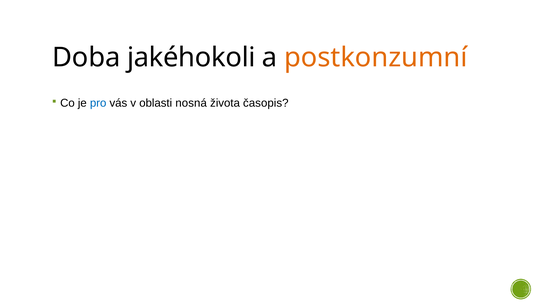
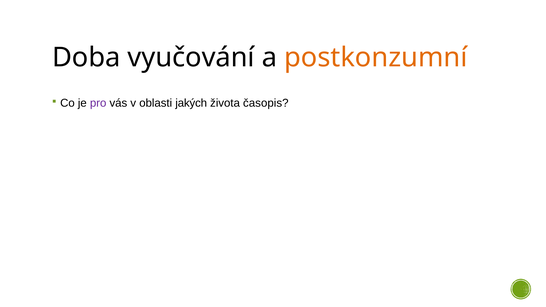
jakéhokoli: jakéhokoli -> vyučování (191, 58)
pro colour: blue -> purple (98, 103)
nosná: nosná -> jakých (191, 103)
